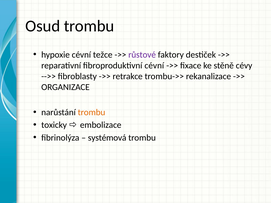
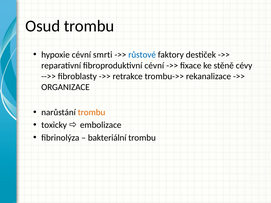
težce: težce -> smrti (103, 55)
růstové colour: purple -> blue (142, 55)
systémová: systémová -> bakteriální (107, 138)
